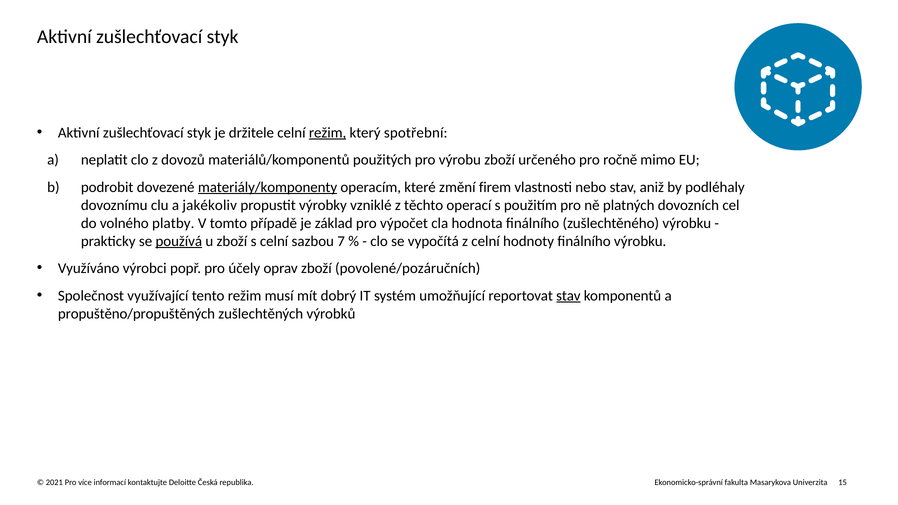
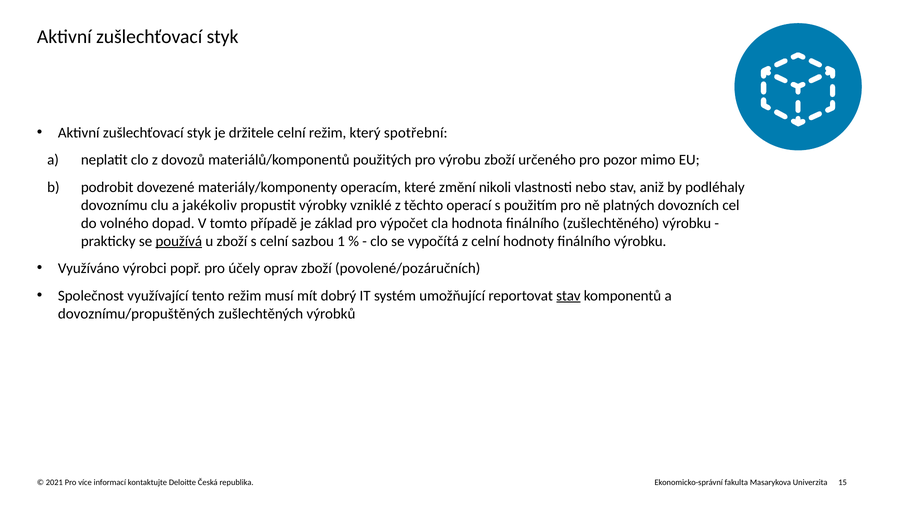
režim underline: present -> none (328, 133)
ročně: ročně -> pozor (620, 160)
materiály/komponenty underline: present -> none (268, 187)
firem: firem -> nikoli (495, 187)
platby: platby -> dopad (173, 223)
7: 7 -> 1 (341, 241)
propuštěno/propuštěných: propuštěno/propuštěných -> dovoznímu/propuštěných (136, 314)
